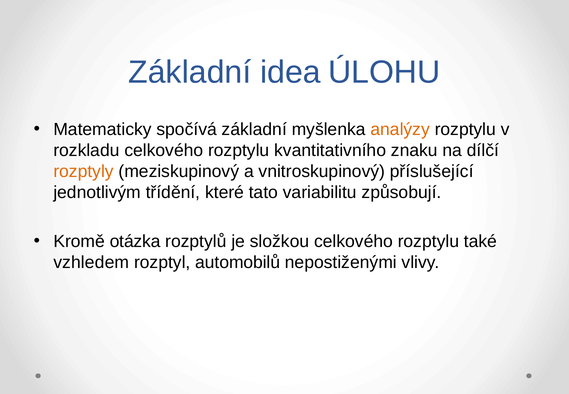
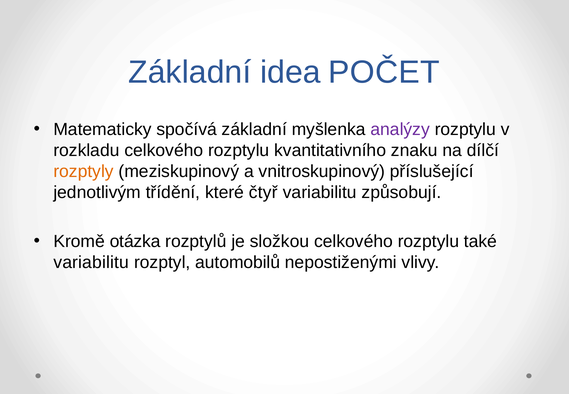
ÚLOHU: ÚLOHU -> POČET (384, 72)
analýzy colour: orange -> purple (400, 129)
tato: tato -> čtyř (263, 192)
vzhledem: vzhledem -> variabilitu (91, 262)
